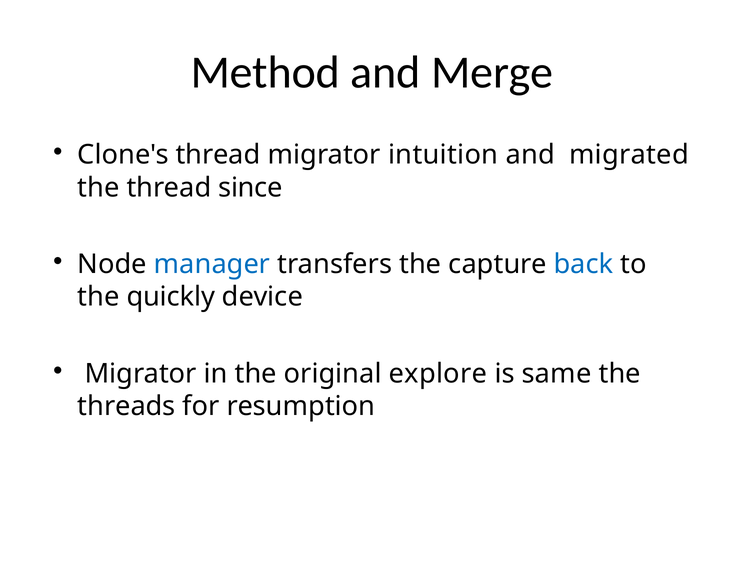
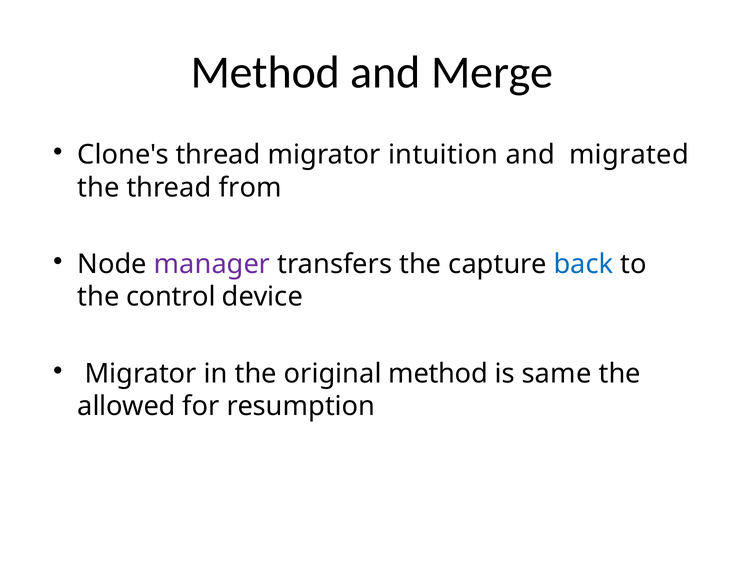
since: since -> from (250, 187)
manager colour: blue -> purple (212, 264)
quickly: quickly -> control (171, 297)
original explore: explore -> method (438, 373)
threads: threads -> allowed (127, 406)
